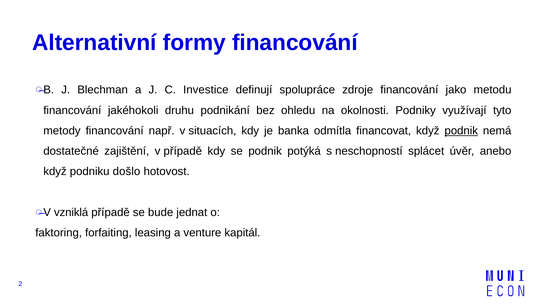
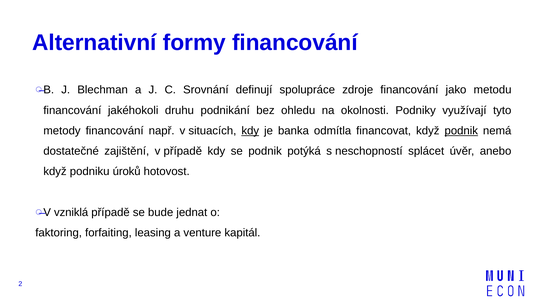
Investice: Investice -> Srovnání (206, 90)
kdy underline: none -> present (250, 131)
došlo: došlo -> úroků (127, 171)
